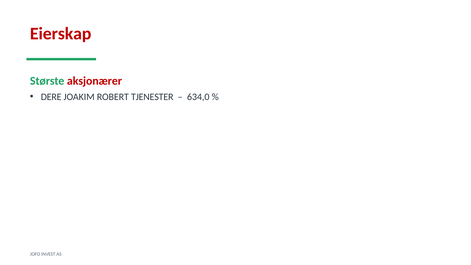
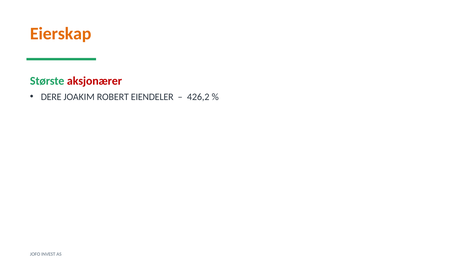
Eierskap colour: red -> orange (61, 34)
TJENESTER: TJENESTER -> EIENDELER (152, 97)
634,0: 634,0 -> 426,2 (198, 97)
